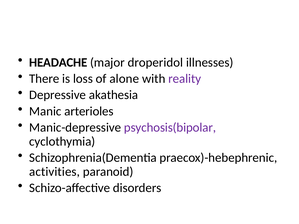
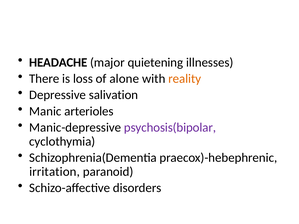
droperidol: droperidol -> quietening (155, 62)
reality colour: purple -> orange (185, 79)
akathesia: akathesia -> salivation (114, 95)
activities: activities -> irritation (55, 172)
